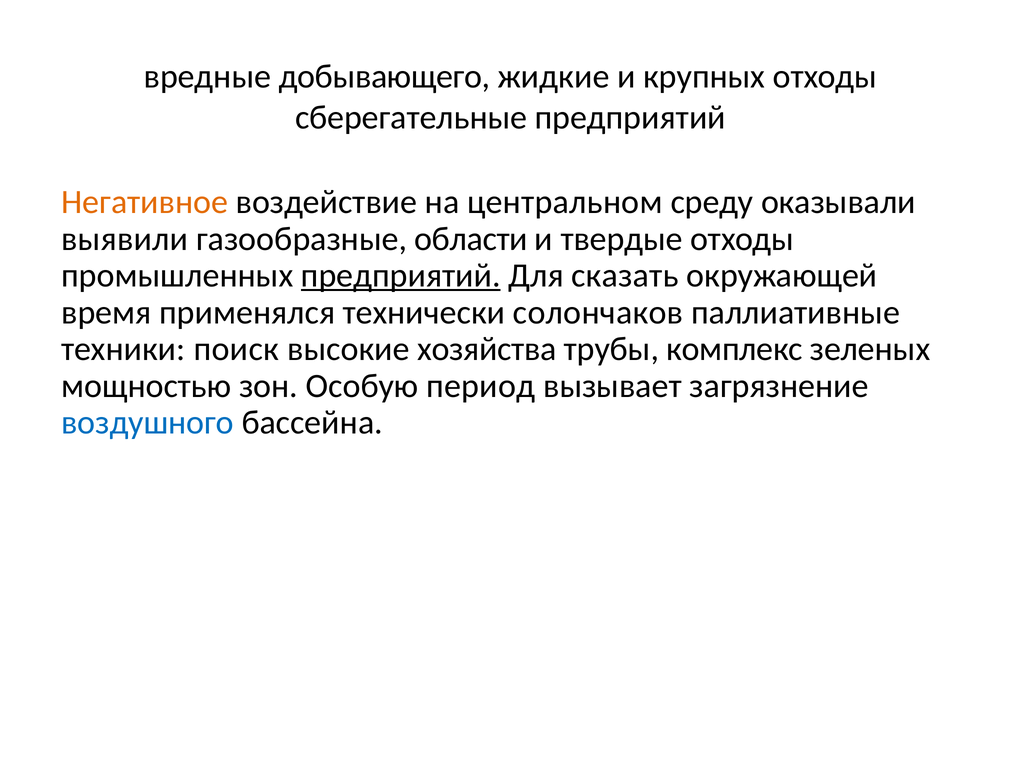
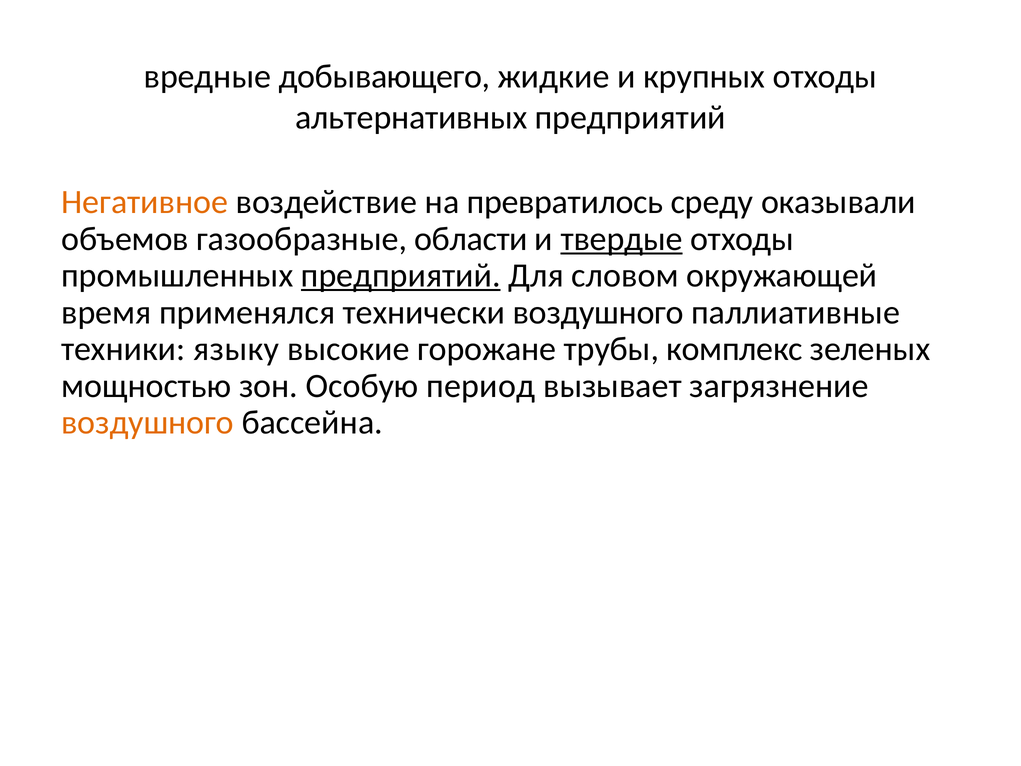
сберегательные: сберегательные -> альтернативных (411, 117)
центральном: центральном -> превратилось (565, 202)
выявили: выявили -> объемов (125, 239)
твердые underline: none -> present (622, 239)
сказать: сказать -> словом (625, 275)
технически солончаков: солончаков -> воздушного (598, 312)
поиск: поиск -> языку (236, 349)
хозяйства: хозяйства -> горожане (487, 349)
воздушного colour: blue -> orange (148, 422)
